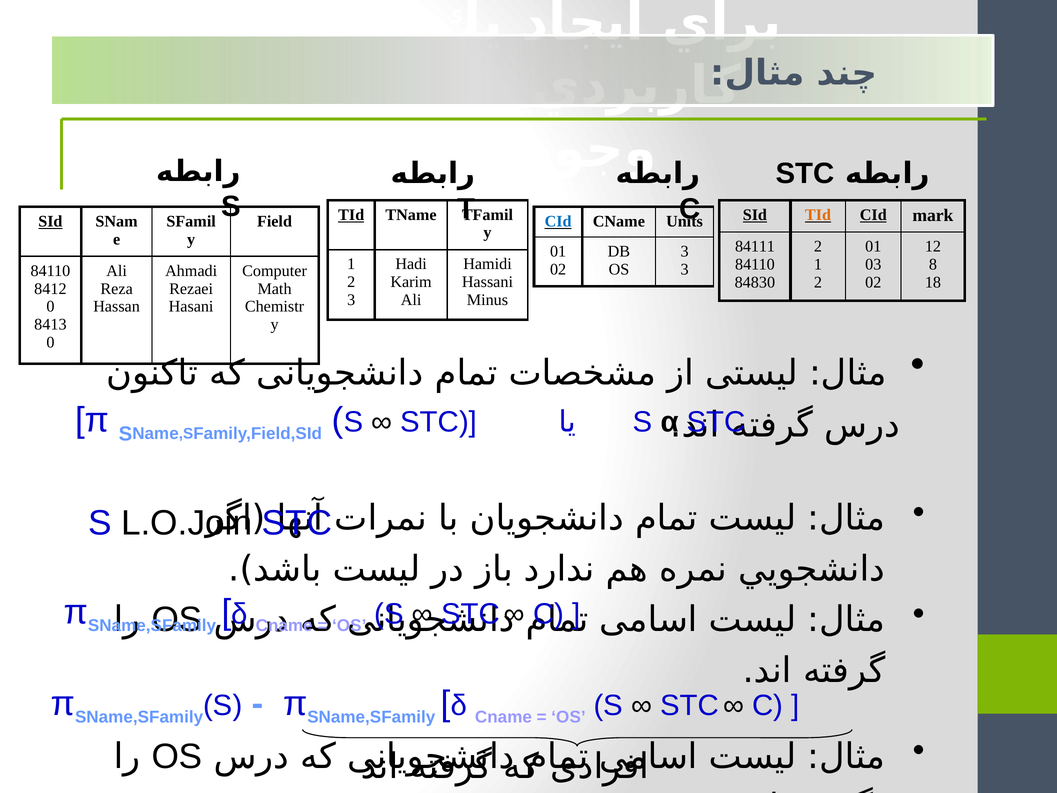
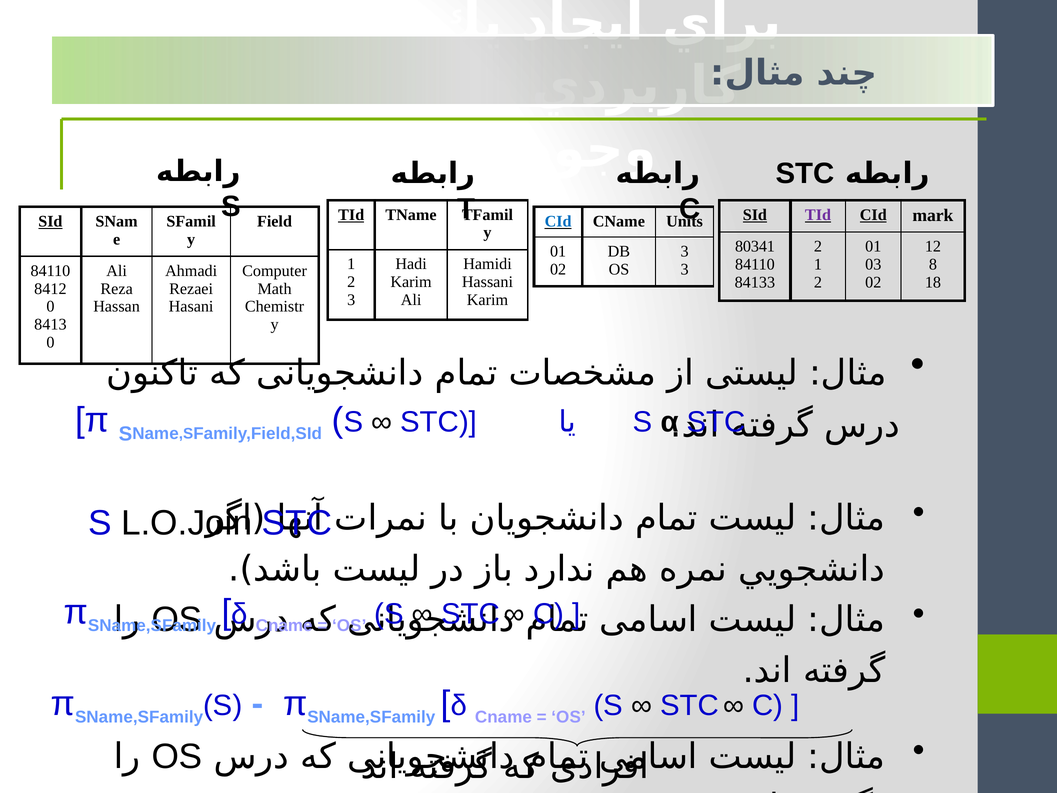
TId colour: orange -> purple (818, 215)
84111: 84111 -> 80341 (755, 246)
84830: 84830 -> 84133 (755, 282)
Minus: Minus -> Karim (487, 300)
